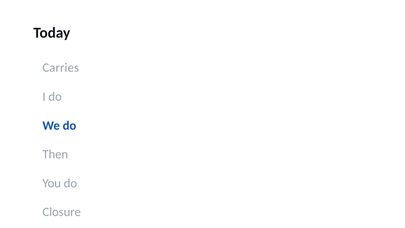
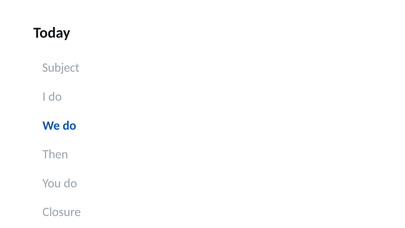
Carries: Carries -> Subject (61, 68)
